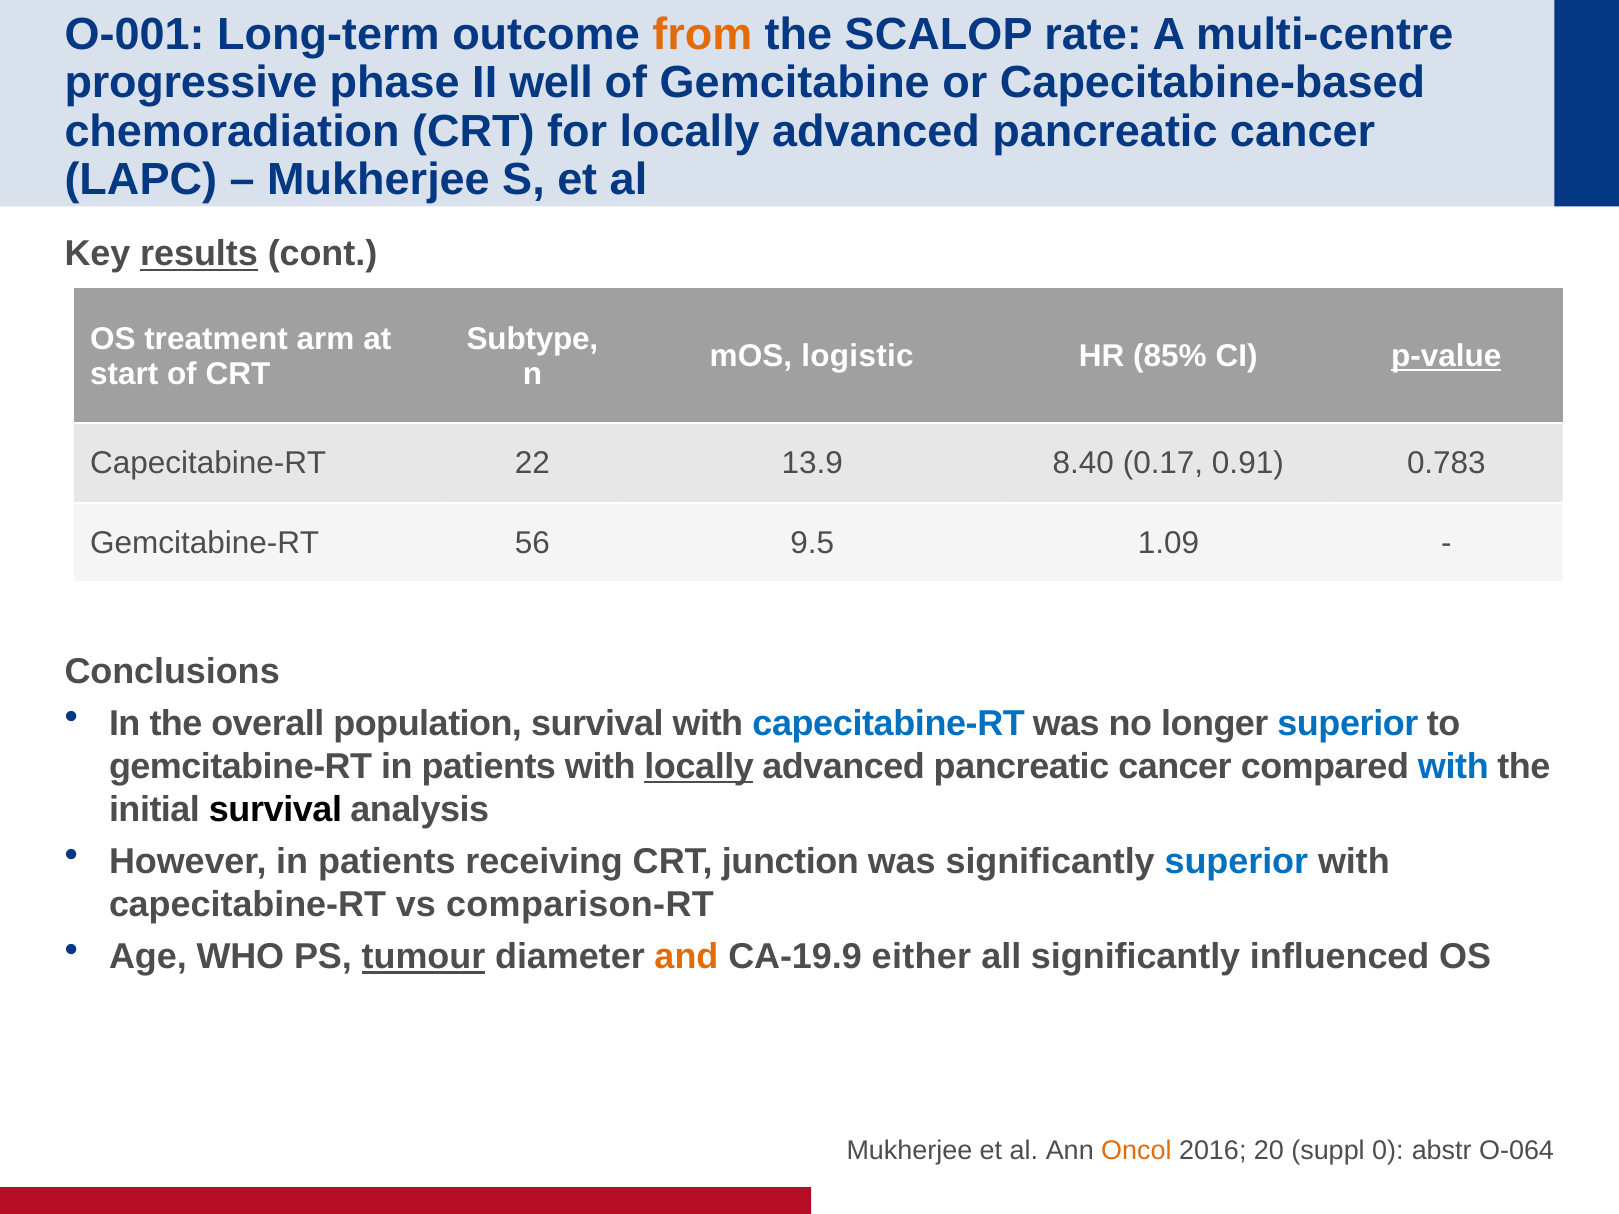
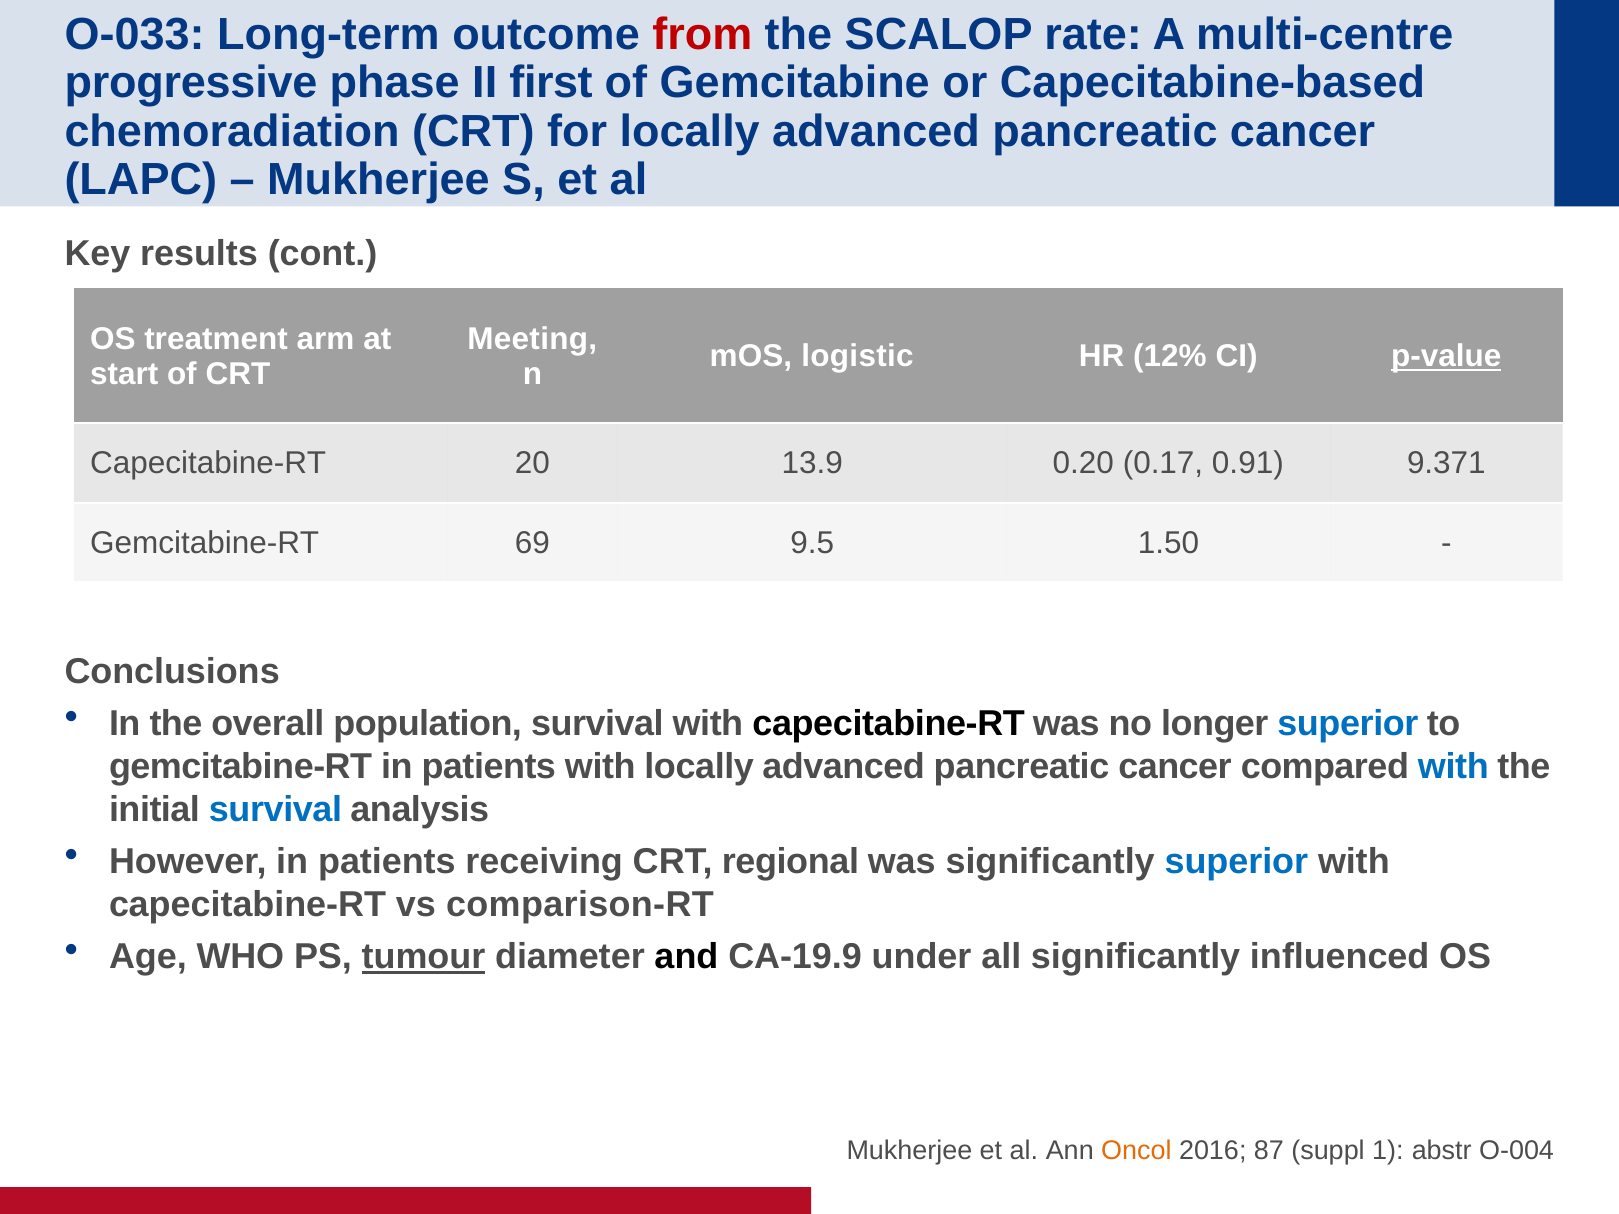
O-001: O-001 -> O-033 (135, 34)
from colour: orange -> red (702, 34)
well: well -> first (551, 83)
results underline: present -> none (199, 254)
Subtype: Subtype -> Meeting (532, 339)
85%: 85% -> 12% (1170, 356)
22: 22 -> 20 (532, 464)
8.40: 8.40 -> 0.20 (1083, 464)
0.783: 0.783 -> 9.371 (1446, 464)
56: 56 -> 69 (532, 543)
1.09: 1.09 -> 1.50 (1168, 543)
capecitabine-RT colour: blue -> black (889, 723)
locally underline: present -> none (699, 767)
survival colour: black -> blue (275, 810)
junction: junction -> regional (790, 862)
and colour: orange -> black (686, 957)
either: either -> under (922, 957)
20: 20 -> 87 (1269, 1151)
0: 0 -> 1 (1388, 1151)
O-064: O-064 -> O-004 (1517, 1151)
